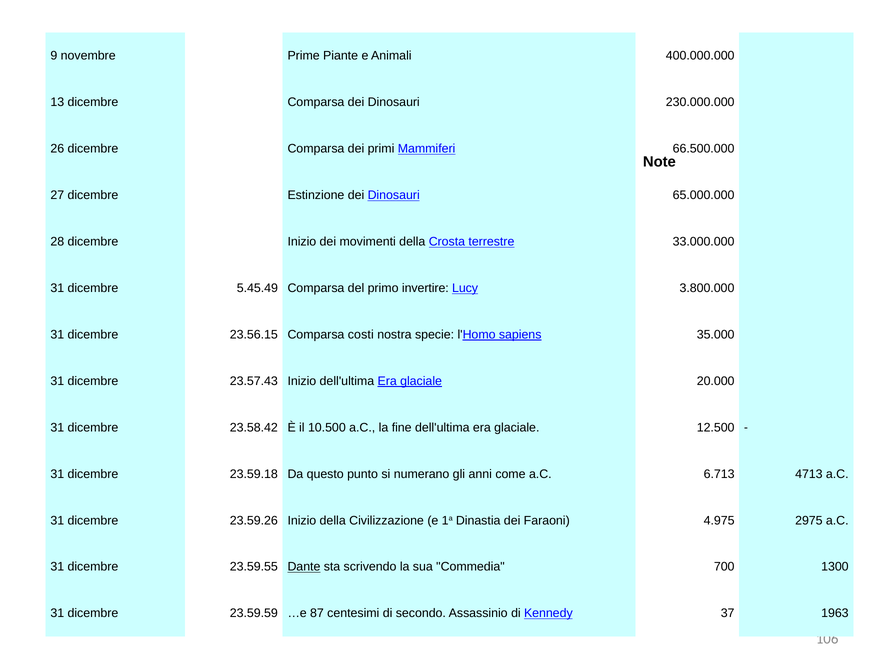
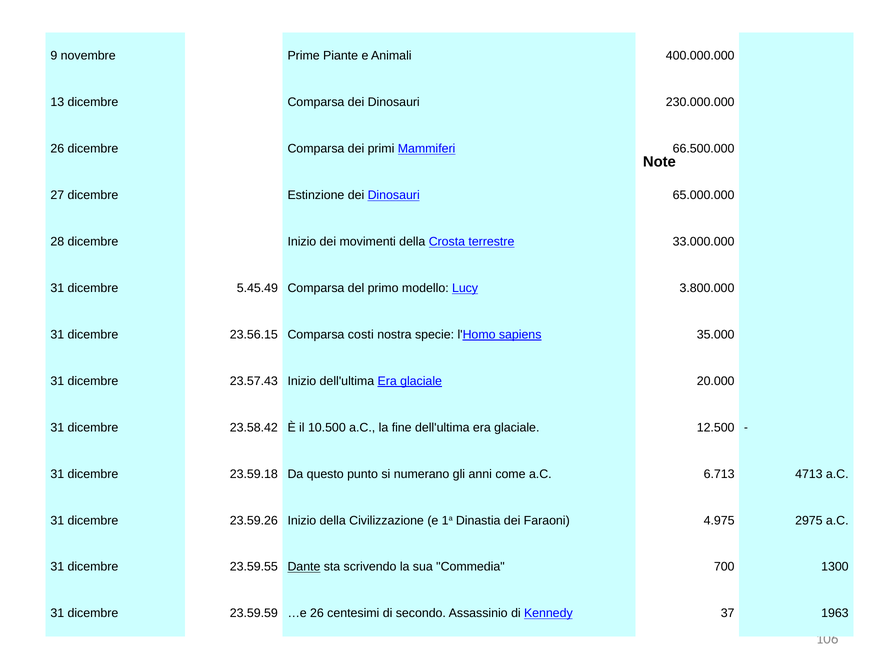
invertire: invertire -> modello (425, 288)
…e 87: 87 -> 26 (317, 613)
